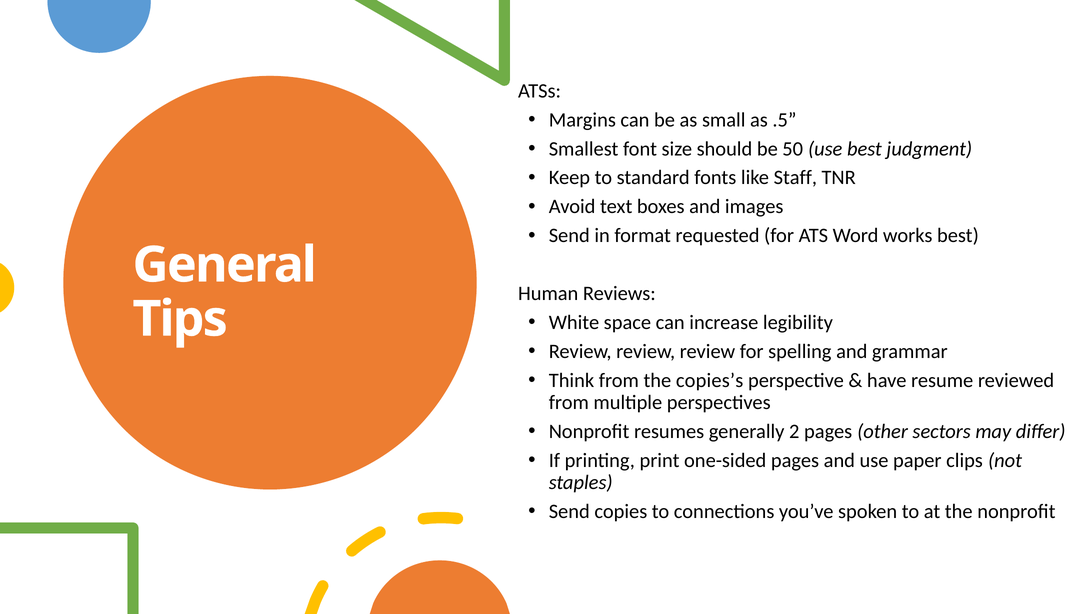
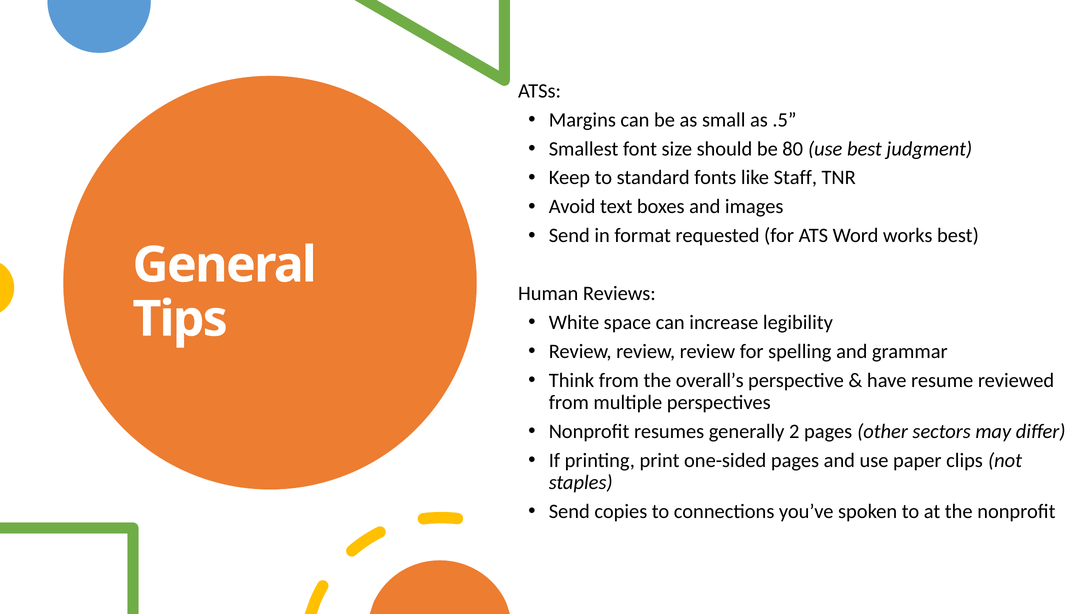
50: 50 -> 80 (793, 149)
copies’s: copies’s -> overall’s (710, 380)
